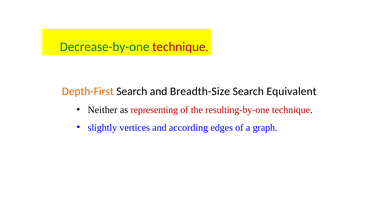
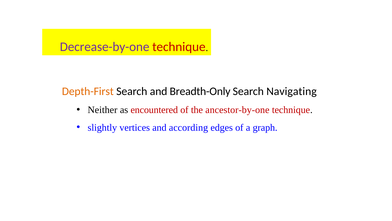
Decrease-by-one colour: green -> purple (105, 47)
Breadth-Size: Breadth-Size -> Breadth-Only (200, 91)
Equivalent: Equivalent -> Navigating (292, 91)
representing: representing -> encountered (154, 110)
resulting-by-one: resulting-by-one -> ancestor-by-one (237, 110)
